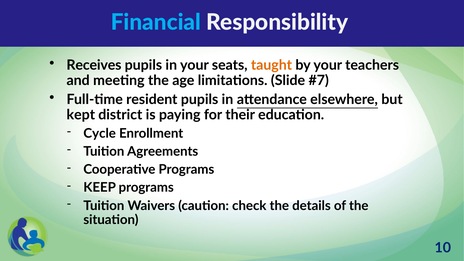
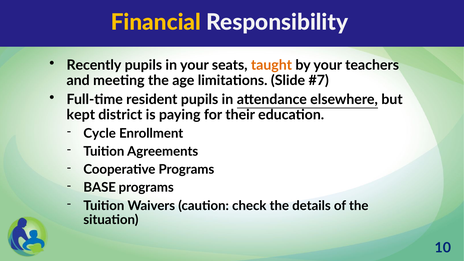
Financial colour: light blue -> yellow (156, 22)
Receives: Receives -> Recently (94, 65)
KEEP: KEEP -> BASE (100, 188)
